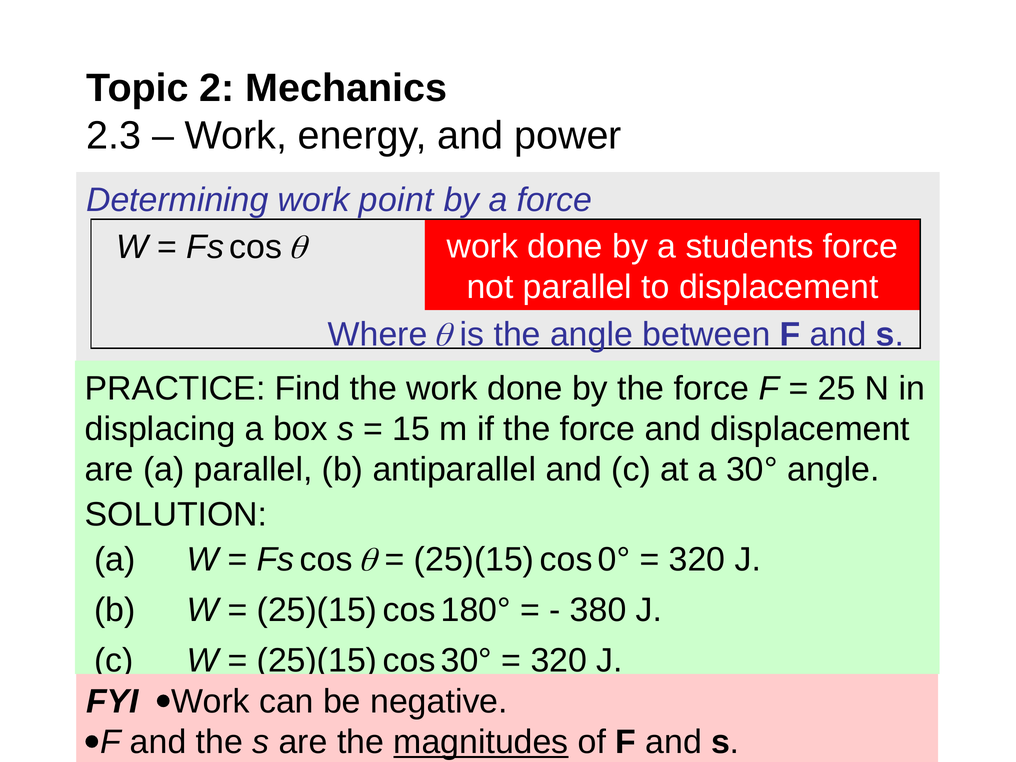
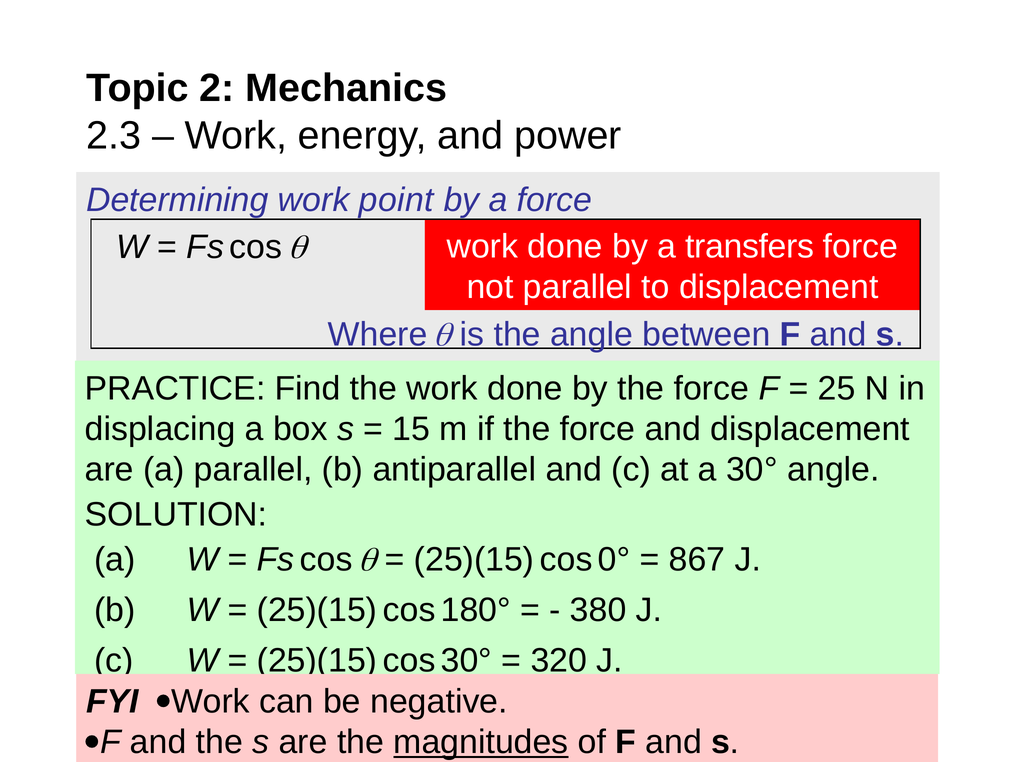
students: students -> transfers (750, 247)
320: 320 -> 867 (697, 559)
